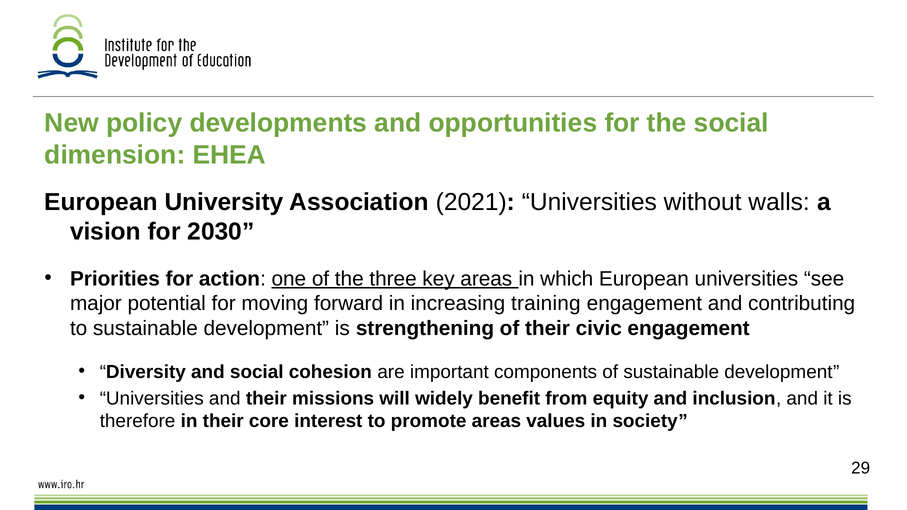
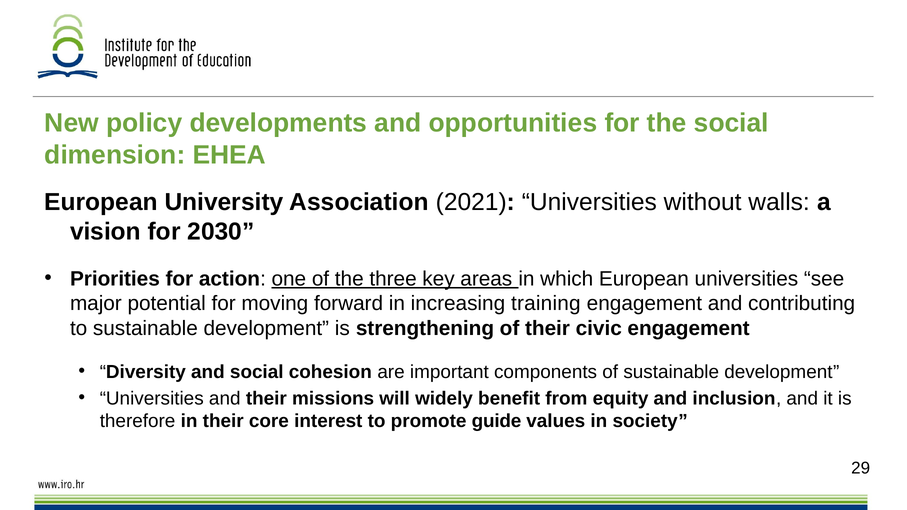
promote areas: areas -> guide (497, 421)
